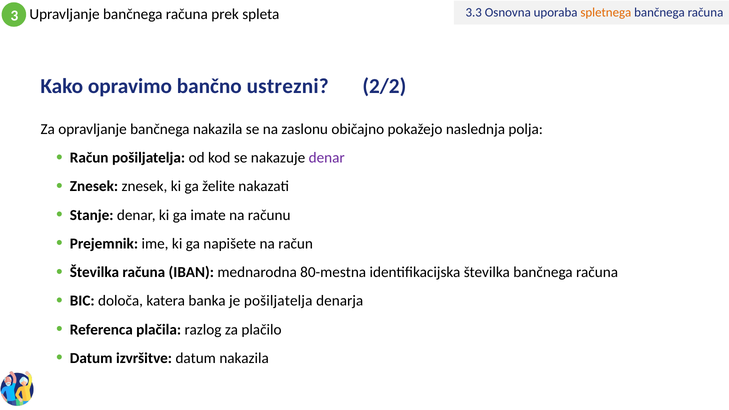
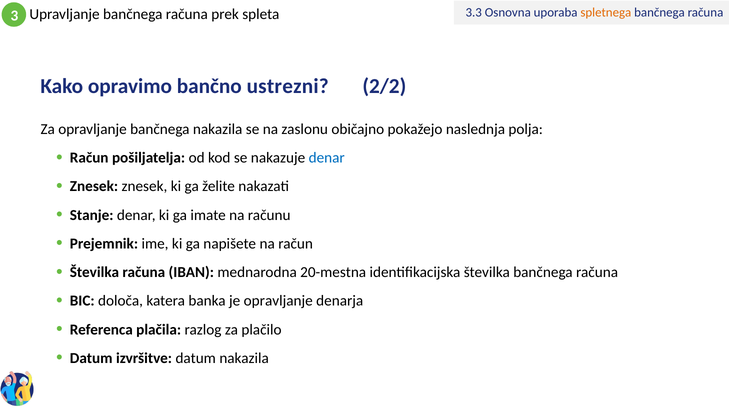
denar colour: purple -> blue (327, 158)
80-mestna: 80-mestna -> 20-mestna (333, 272)
je pošiljatelja: pošiljatelja -> opravljanje (278, 301)
